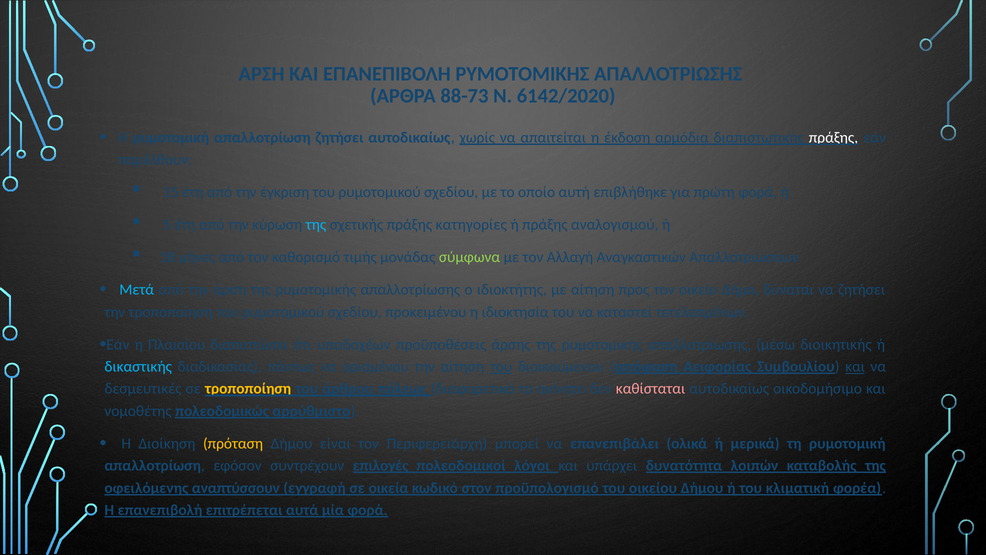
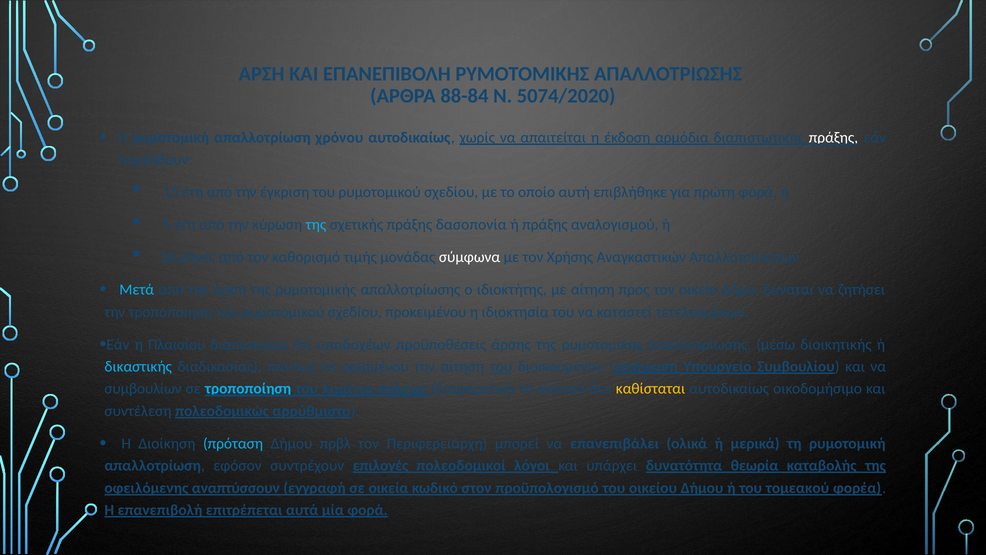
88-73: 88-73 -> 88-84 (464, 96)
6142/2020: 6142/2020 -> 5074/2020 (566, 96)
απαλλοτρίωση ζητήσει: ζητήσει -> χρόνου (339, 138)
κατηγορίες: κατηγορίες -> δασοπονία (471, 225)
σύμφωνα colour: light green -> white (470, 257)
Αλλαγή: Αλλαγή -> Χρήσης (570, 257)
Αειφορίας: Αειφορίας -> Υπουργείο (717, 366)
και underline: present -> none (855, 366)
δεσμευτικές: δεσμευτικές -> συμβουλίων (143, 389)
τροποποίηση colour: yellow -> light blue (248, 389)
άρθρου: άρθρου -> λιμάνια (348, 389)
καθίσταται colour: pink -> yellow (651, 389)
νομοθέτης: νομοθέτης -> συντέλεση (138, 411)
πρόταση colour: yellow -> light blue (233, 443)
είναι: είναι -> πρβλ (335, 443)
λοιπών: λοιπών -> θεωρία (755, 465)
κλιματική: κλιματική -> τομεακού (798, 488)
